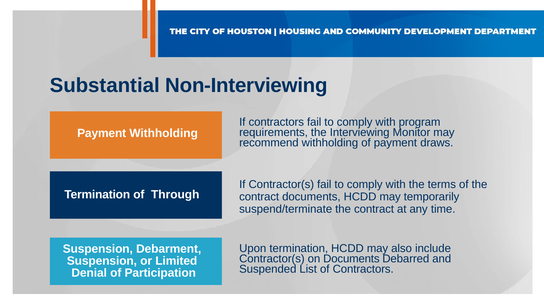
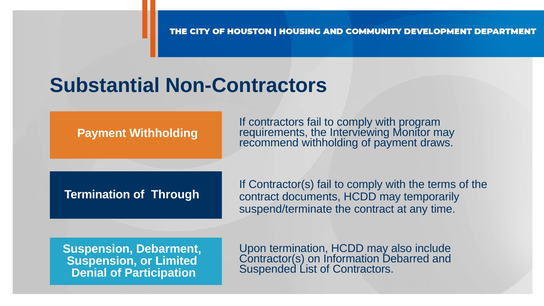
Non-Interviewing: Non-Interviewing -> Non-Contractors (246, 85)
on Documents: Documents -> Information (351, 259)
